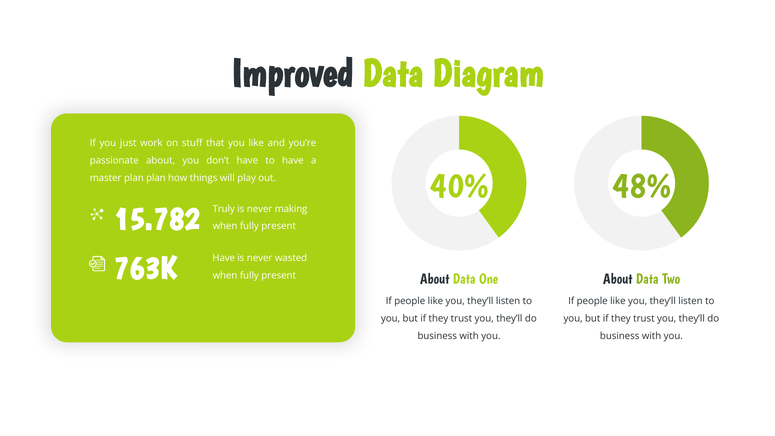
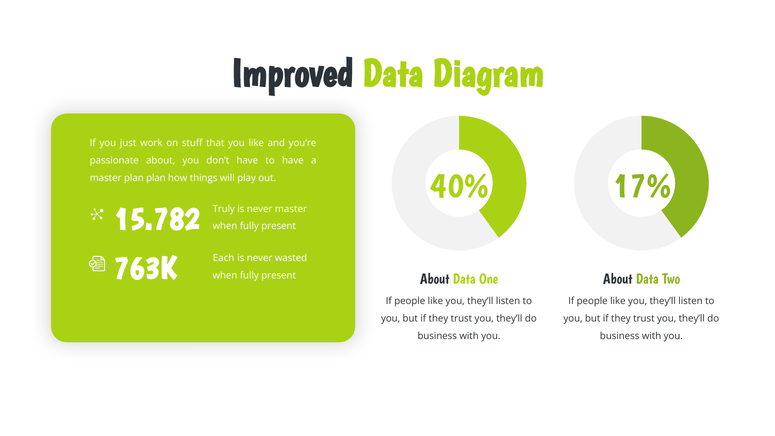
48%: 48% -> 17% (641, 186)
never making: making -> master (291, 209)
763K Have: Have -> Each (224, 258)
